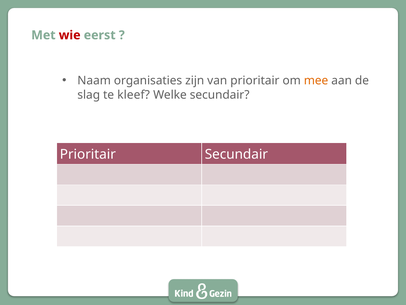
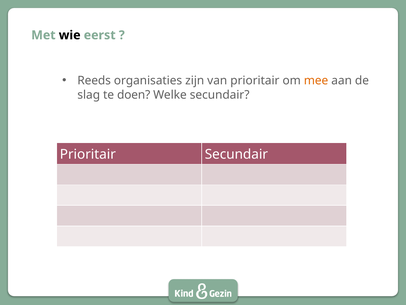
wie colour: red -> black (70, 35)
Naam: Naam -> Reeds (94, 81)
kleef: kleef -> doen (134, 95)
